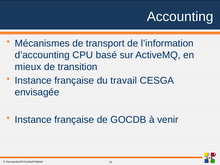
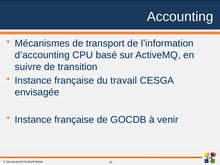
mieux: mieux -> suivre (28, 67)
